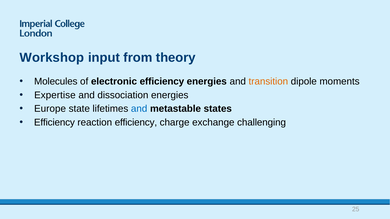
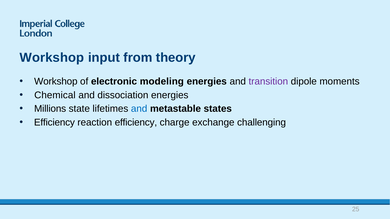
Molecules: Molecules -> Workshop (56, 82)
electronic efficiency: efficiency -> modeling (162, 82)
transition colour: orange -> purple (268, 82)
Expertise: Expertise -> Chemical (55, 95)
Europe: Europe -> Millions (50, 109)
